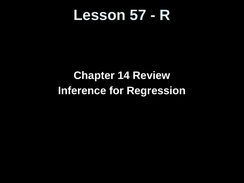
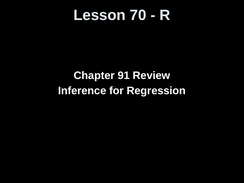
57: 57 -> 70 (138, 15)
14: 14 -> 91 (124, 76)
